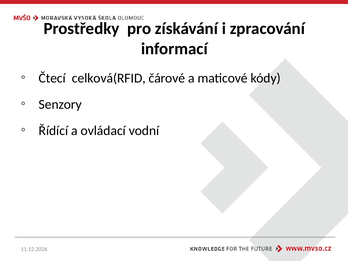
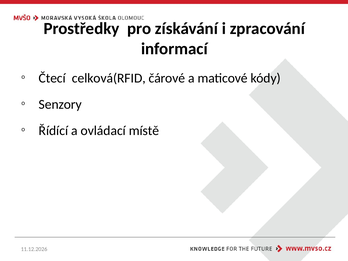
vodní: vodní -> místě (144, 131)
